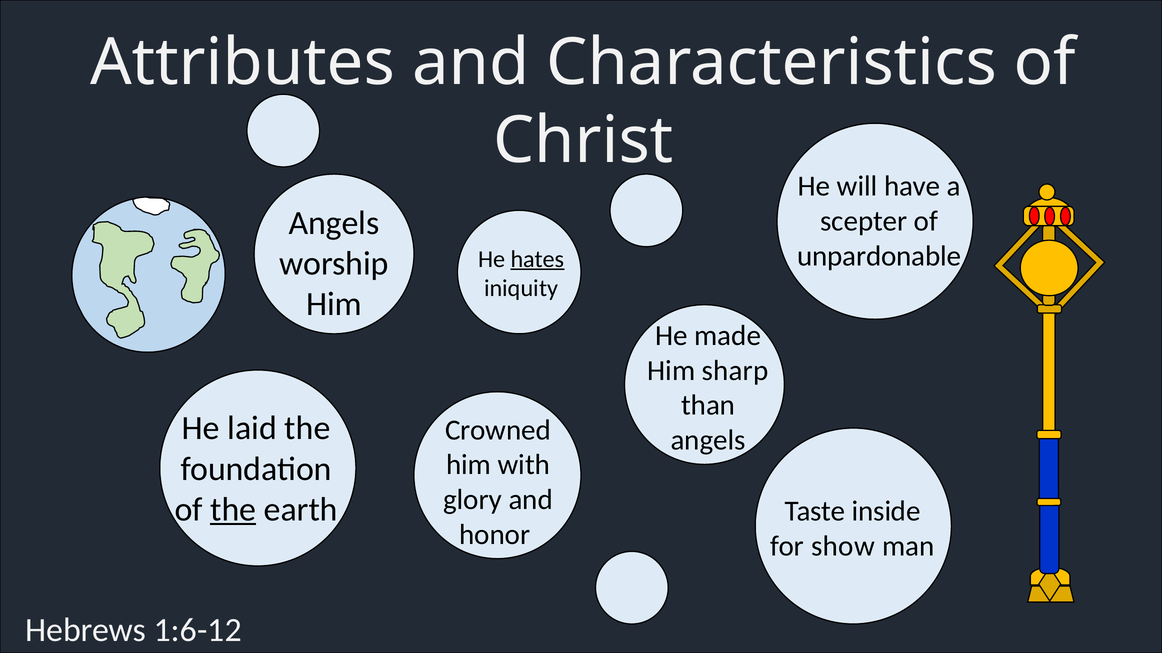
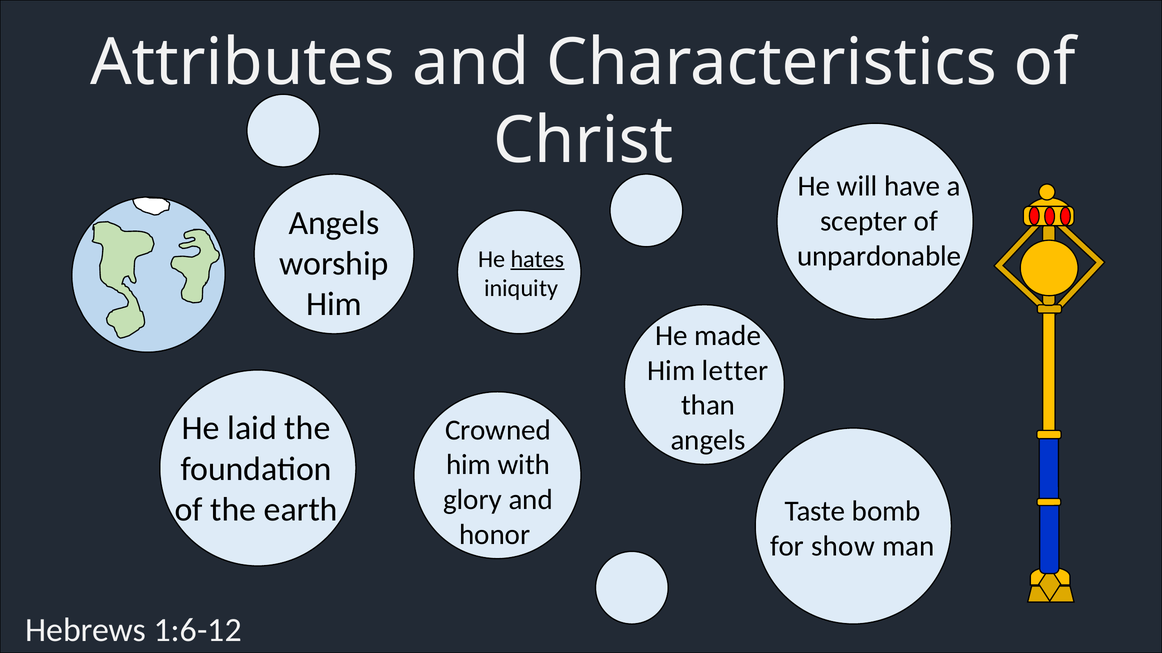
sharp: sharp -> letter (735, 371)
the underline: present -> none (233, 510)
inside: inside -> bomb (886, 512)
